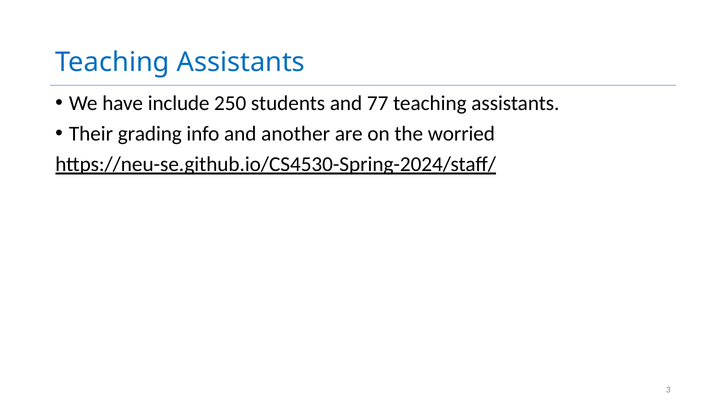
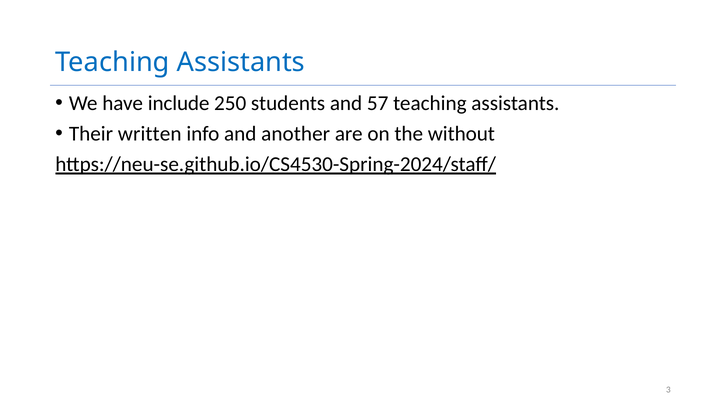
77: 77 -> 57 (378, 103)
grading: grading -> written (150, 134)
worried: worried -> without (461, 134)
